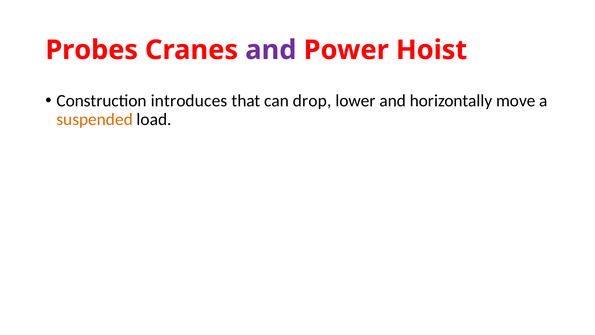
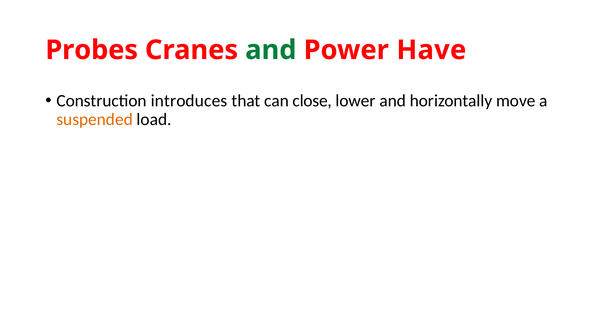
and colour: purple -> green (271, 50)
Hoist: Hoist -> Have (431, 50)
drop: drop -> close (312, 101)
